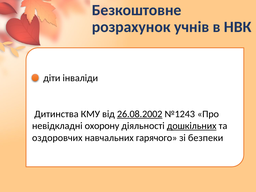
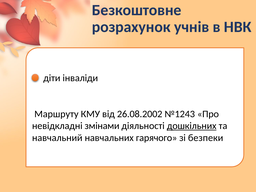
Дитинства: Дитинства -> Маршруту (56, 114)
26.08.2002 underline: present -> none (140, 114)
охорону: охорону -> змінами (102, 126)
оздоровчих: оздоровчих -> навчальний (57, 138)
